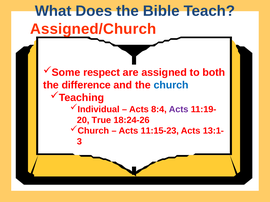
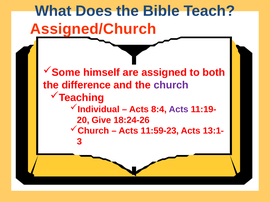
respect: respect -> himself (102, 73)
church colour: blue -> purple (171, 85)
True: True -> Give (101, 120)
11:15-23: 11:15-23 -> 11:59-23 (160, 131)
